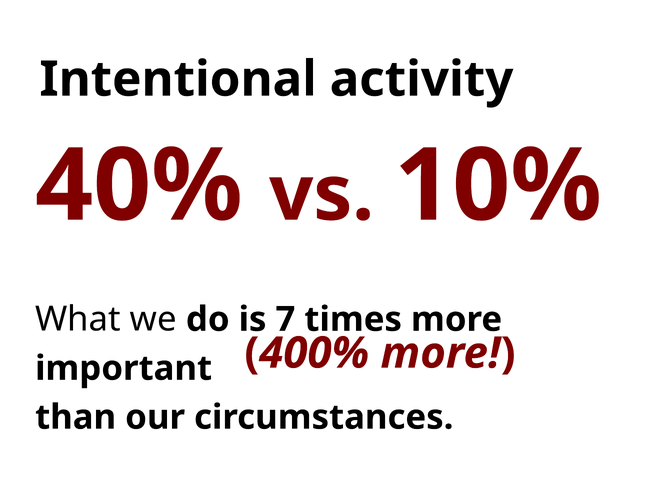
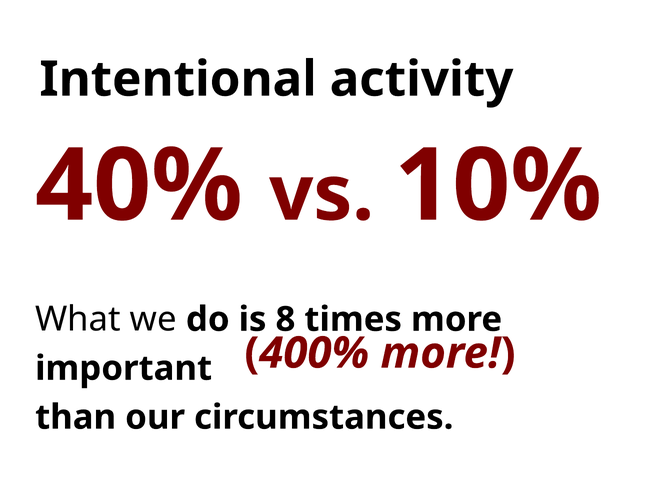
7: 7 -> 8 (285, 320)
